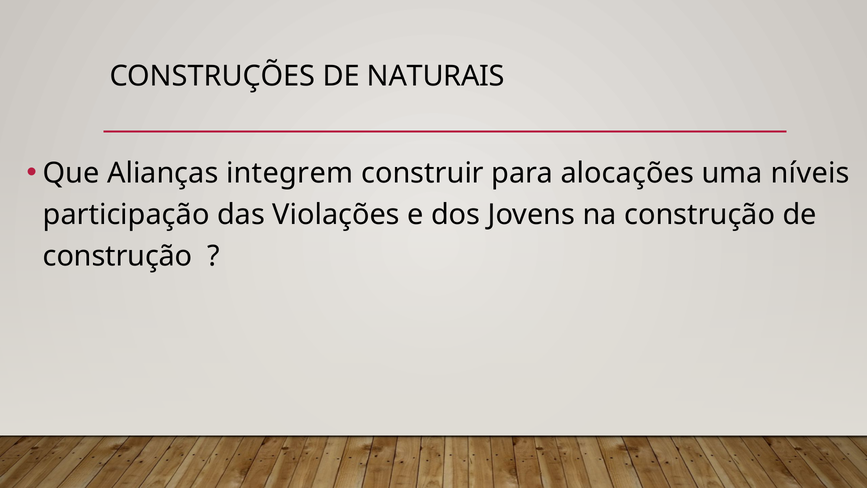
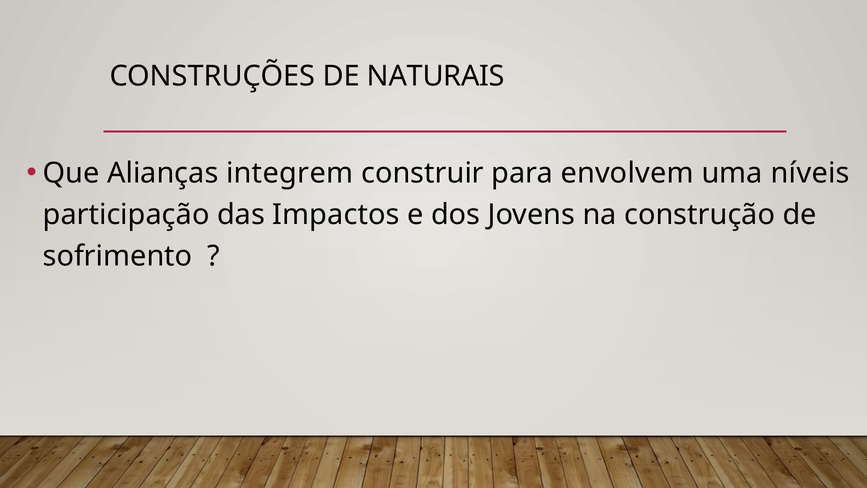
alocações: alocações -> envolvem (627, 173)
Violações: Violações -> Impactos (336, 215)
construção: construção -> sofrimento (118, 256)
